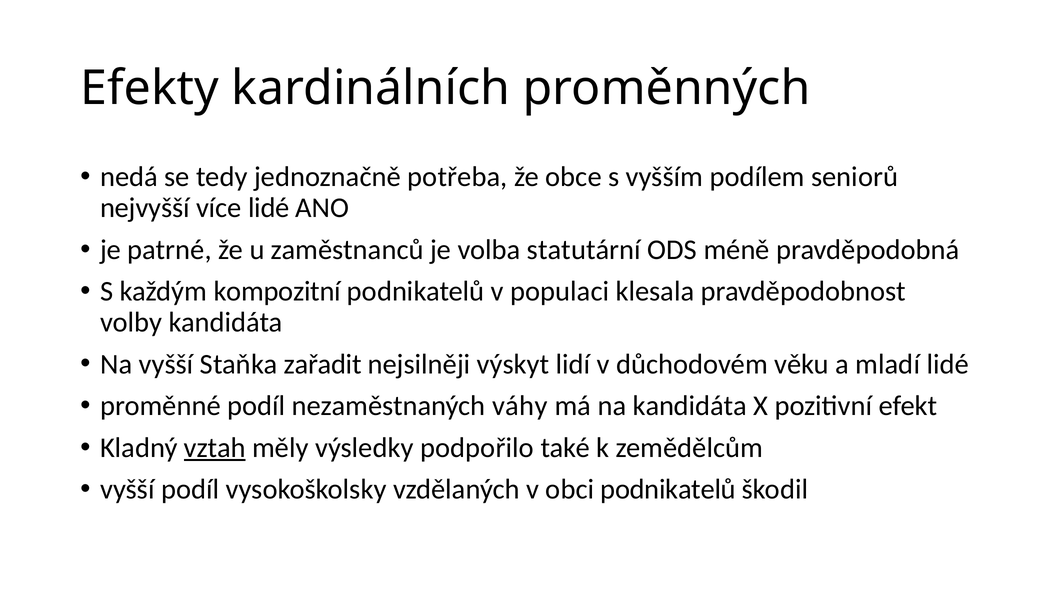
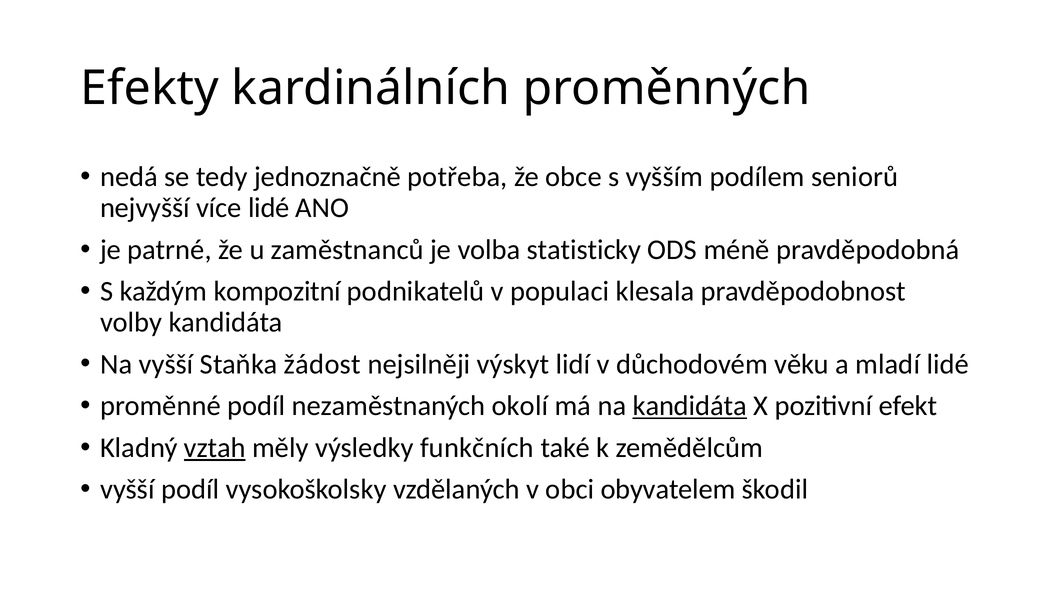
statutární: statutární -> statisticky (584, 250)
zařadit: zařadit -> žádost (322, 364)
váhy: váhy -> okolí (520, 406)
kandidáta underline: none -> present (690, 406)
podpořilo: podpořilo -> funkčních (477, 448)
obci podnikatelů: podnikatelů -> obyvatelem (668, 489)
